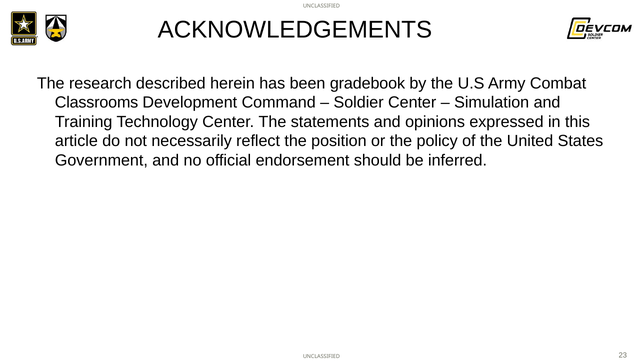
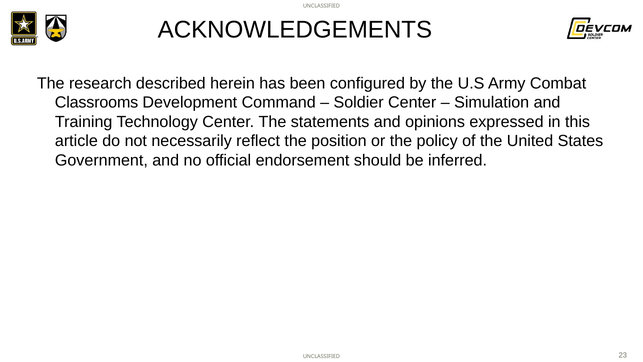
gradebook: gradebook -> configured (367, 83)
